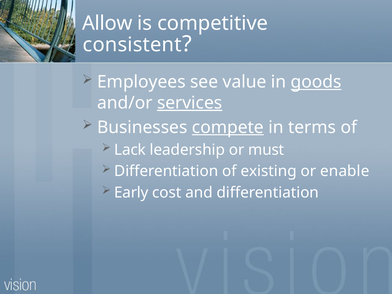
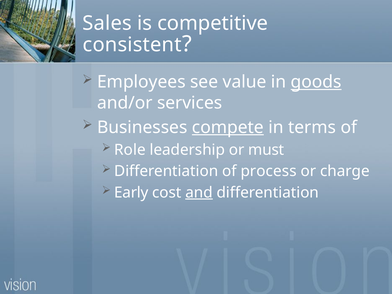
Allow: Allow -> Sales (107, 23)
services underline: present -> none (190, 103)
Lack: Lack -> Role (130, 150)
existing: existing -> process (269, 171)
enable: enable -> charge (345, 171)
and underline: none -> present (199, 192)
